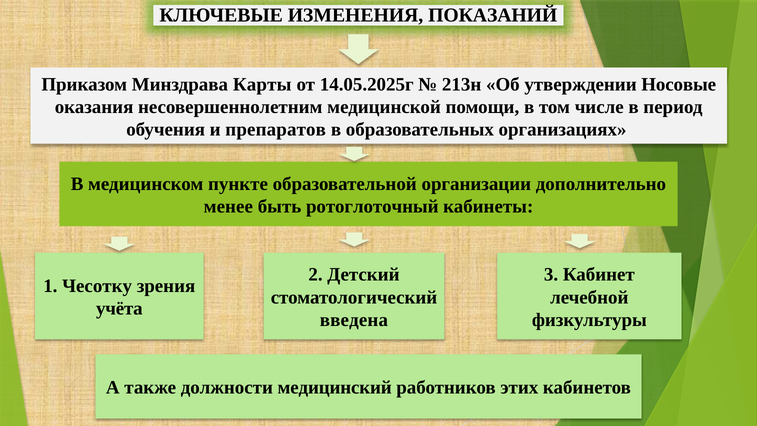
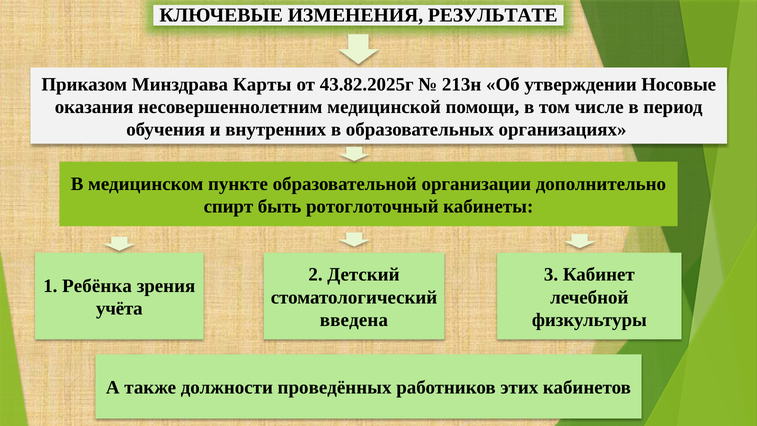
ПОКАЗАНИЙ: ПОКАЗАНИЙ -> РЕЗУЛЬТАТЕ (493, 15)
14.05.2025г: 14.05.2025г -> 43.82.2025г (367, 84)
препаратов: препаратов -> внутренних (276, 130)
менее: менее -> спирт (228, 207)
Чесотку: Чесотку -> Ребёнка (97, 286)
медицинский: медицинский -> проведённых (335, 388)
